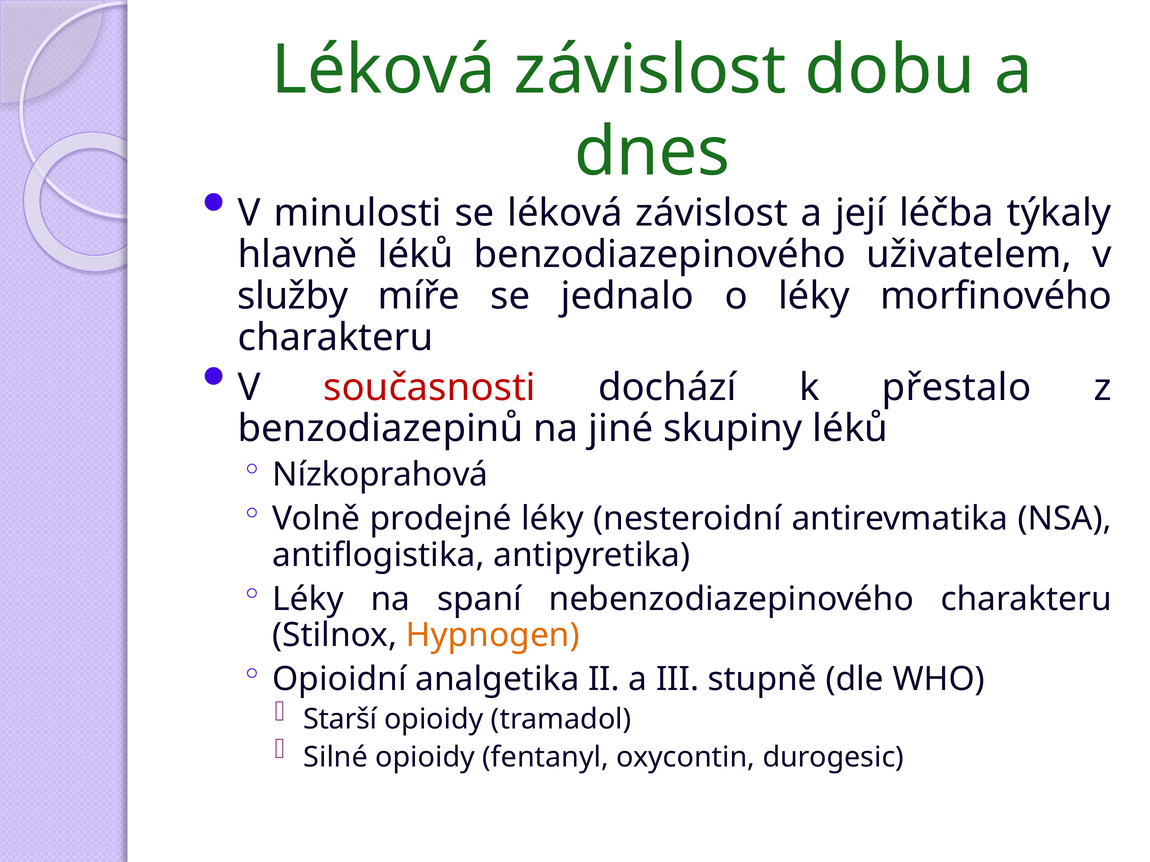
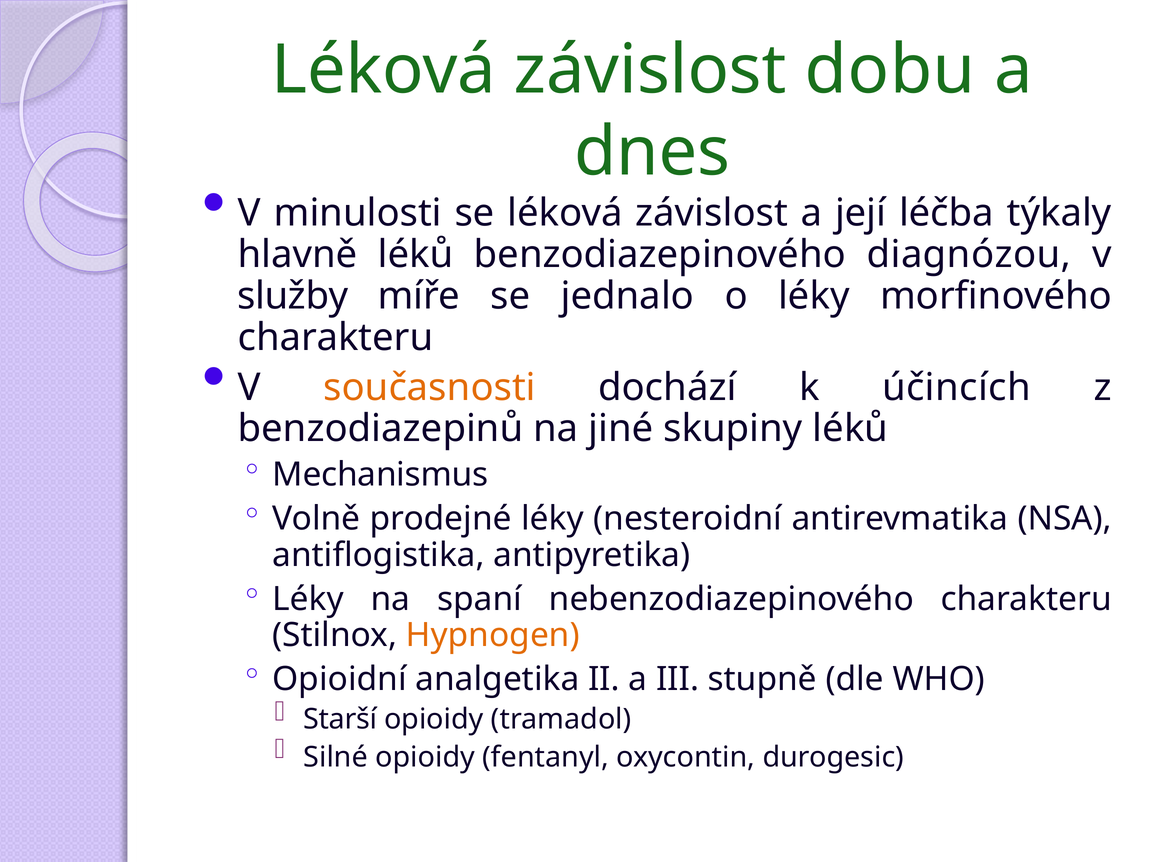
uživatelem: uživatelem -> diagnózou (969, 255)
současnosti colour: red -> orange (430, 388)
přestalo: přestalo -> účincích (956, 388)
Nízkoprahová: Nízkoprahová -> Mechanismus (380, 475)
